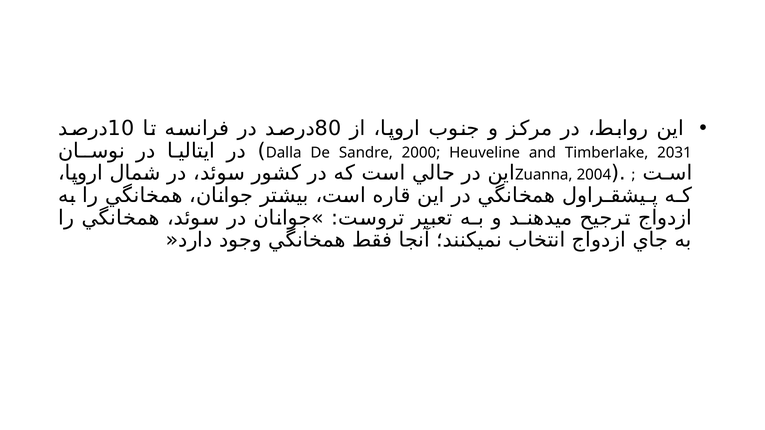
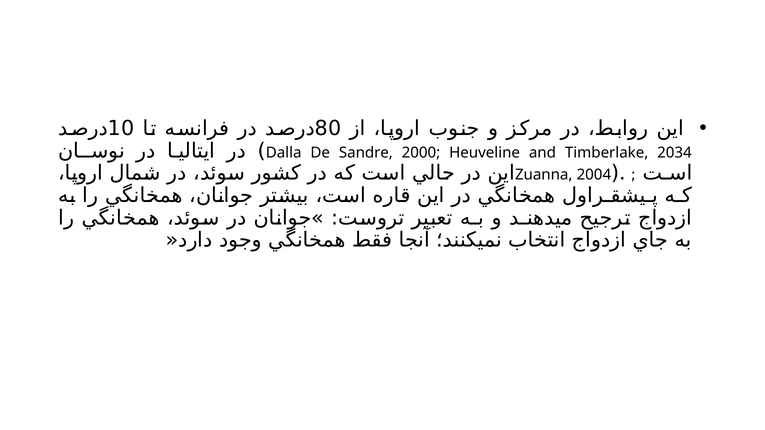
2031: 2031 -> 2034 (675, 153)
